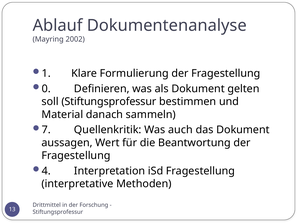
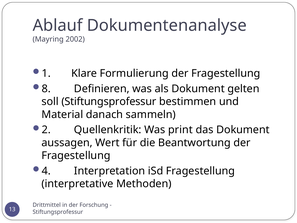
0: 0 -> 8 (46, 89)
7: 7 -> 2 (46, 130)
auch: auch -> print (180, 130)
